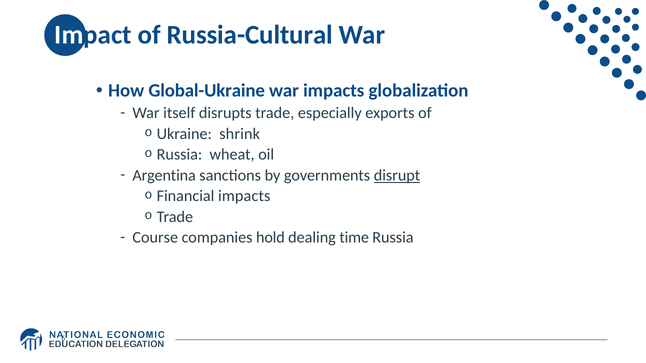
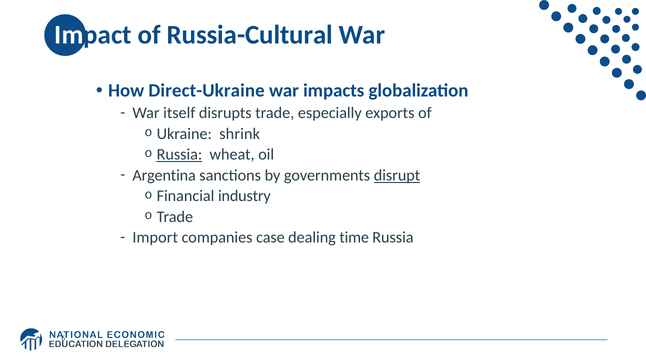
Global-Ukraine: Global-Ukraine -> Direct-Ukraine (207, 91)
Russia underline: none -> present (179, 155)
Financial impacts: impacts -> industry (244, 196)
Course: Course -> Import (155, 238)
hold: hold -> case (270, 238)
